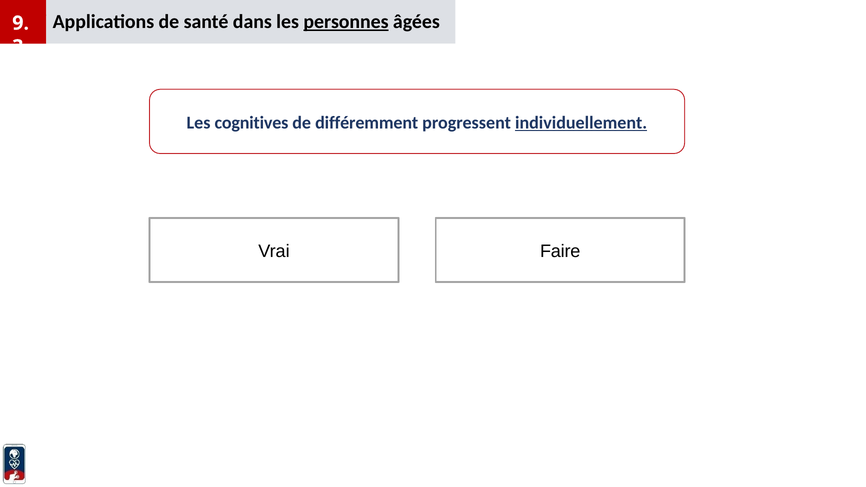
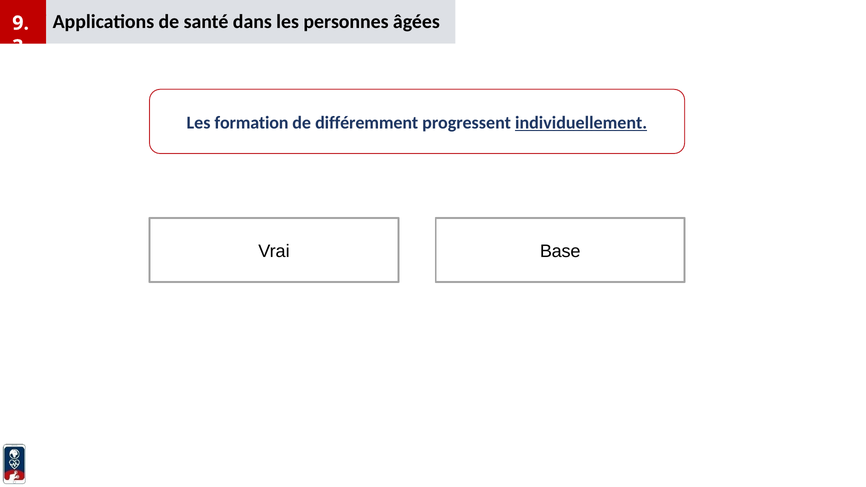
personnes underline: present -> none (346, 22)
cognitives: cognitives -> formation (251, 123)
Faire: Faire -> Base (560, 251)
